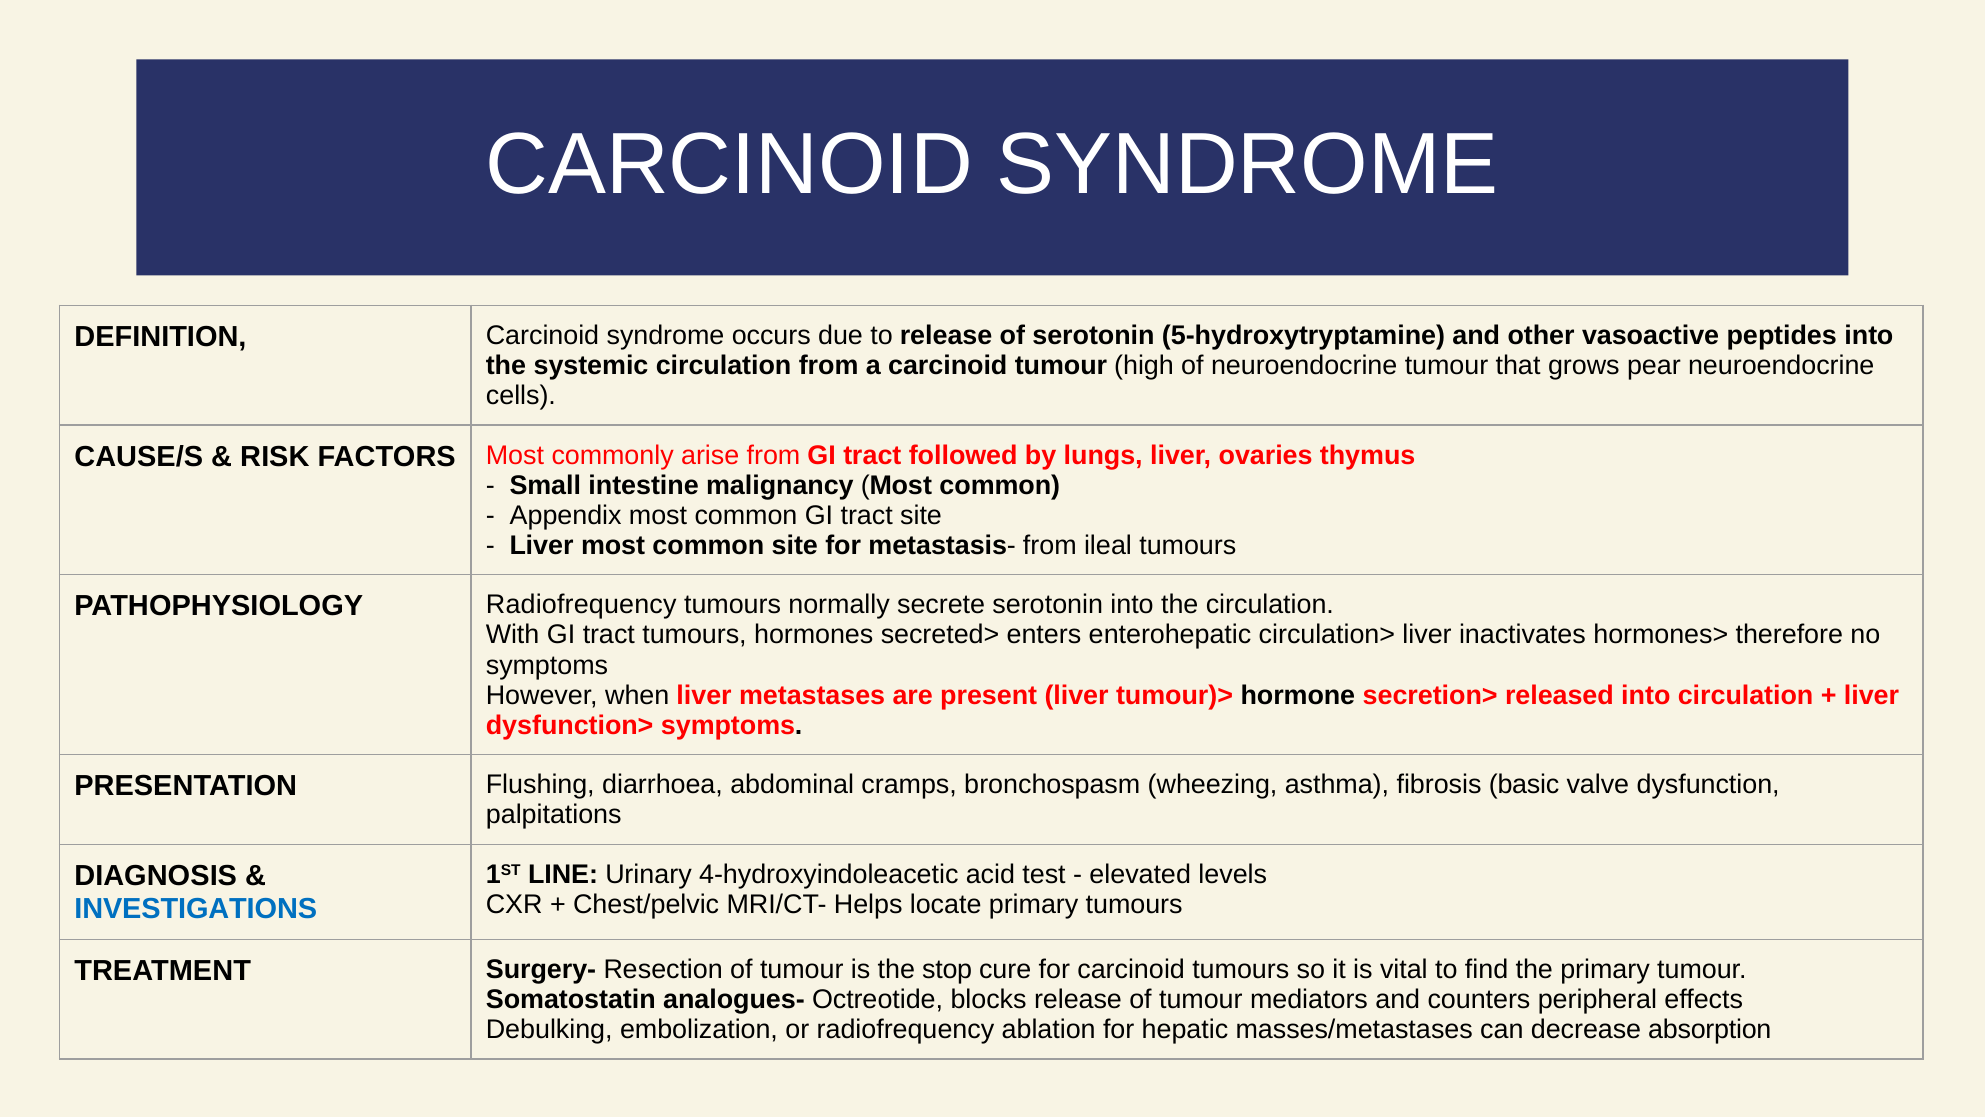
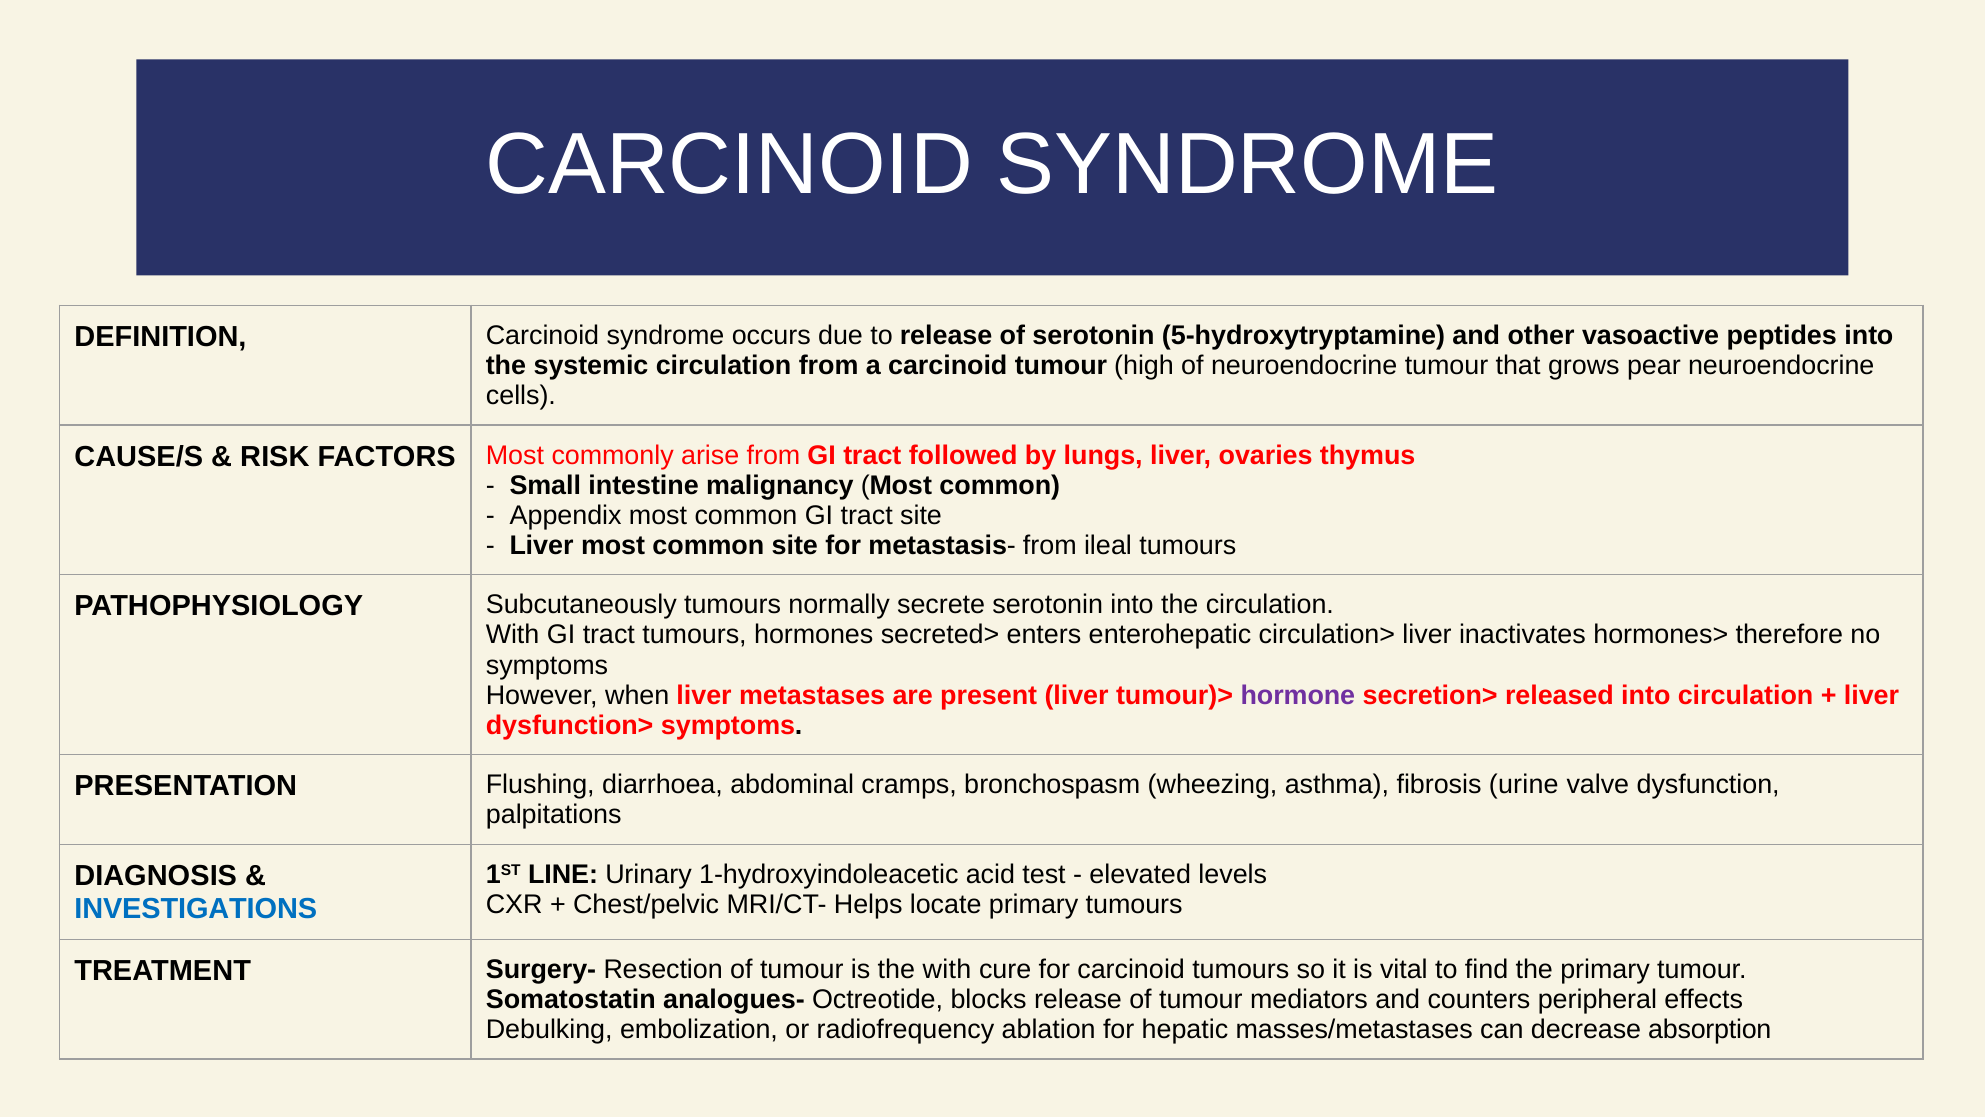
PATHOPHYSIOLOGY Radiofrequency: Radiofrequency -> Subcutaneously (581, 605)
hormone colour: black -> purple (1298, 695)
basic: basic -> urine (1524, 785)
4-hydroxyindoleacetic: 4-hydroxyindoleacetic -> 1-hydroxyindoleacetic (829, 874)
the stop: stop -> with (947, 969)
